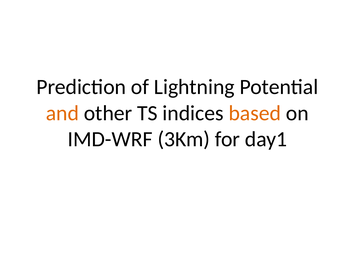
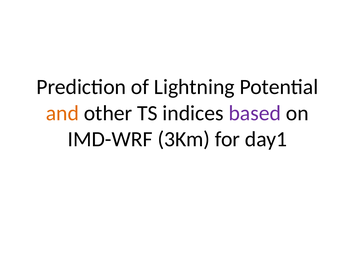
based colour: orange -> purple (255, 113)
